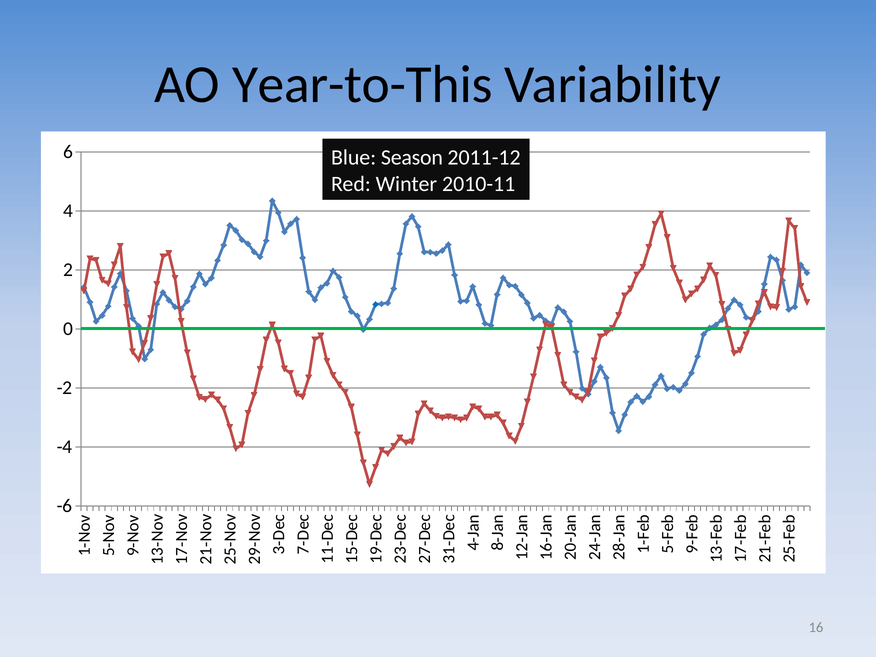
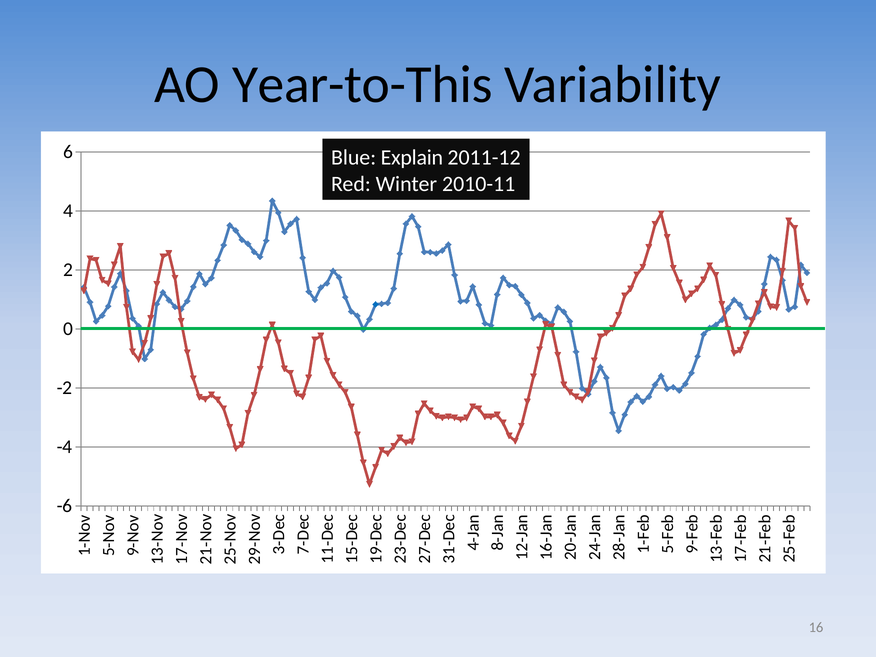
Season: Season -> Explain (412, 158)
